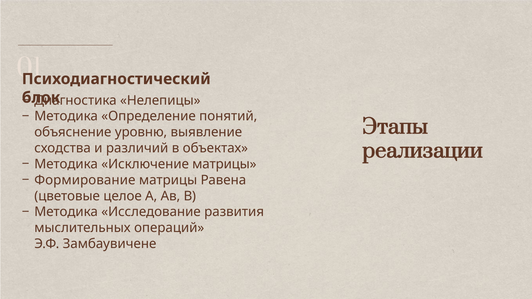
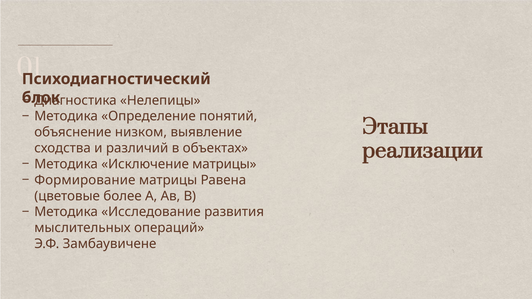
уровню: уровню -> низком (141, 132)
целое: целое -> более (123, 196)
